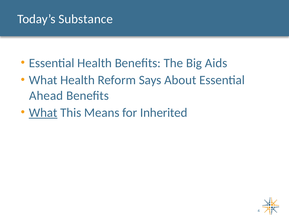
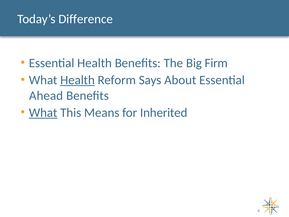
Substance: Substance -> Difference (86, 19)
Aids: Aids -> Firm (216, 63)
Health underline: none -> present (78, 80)
